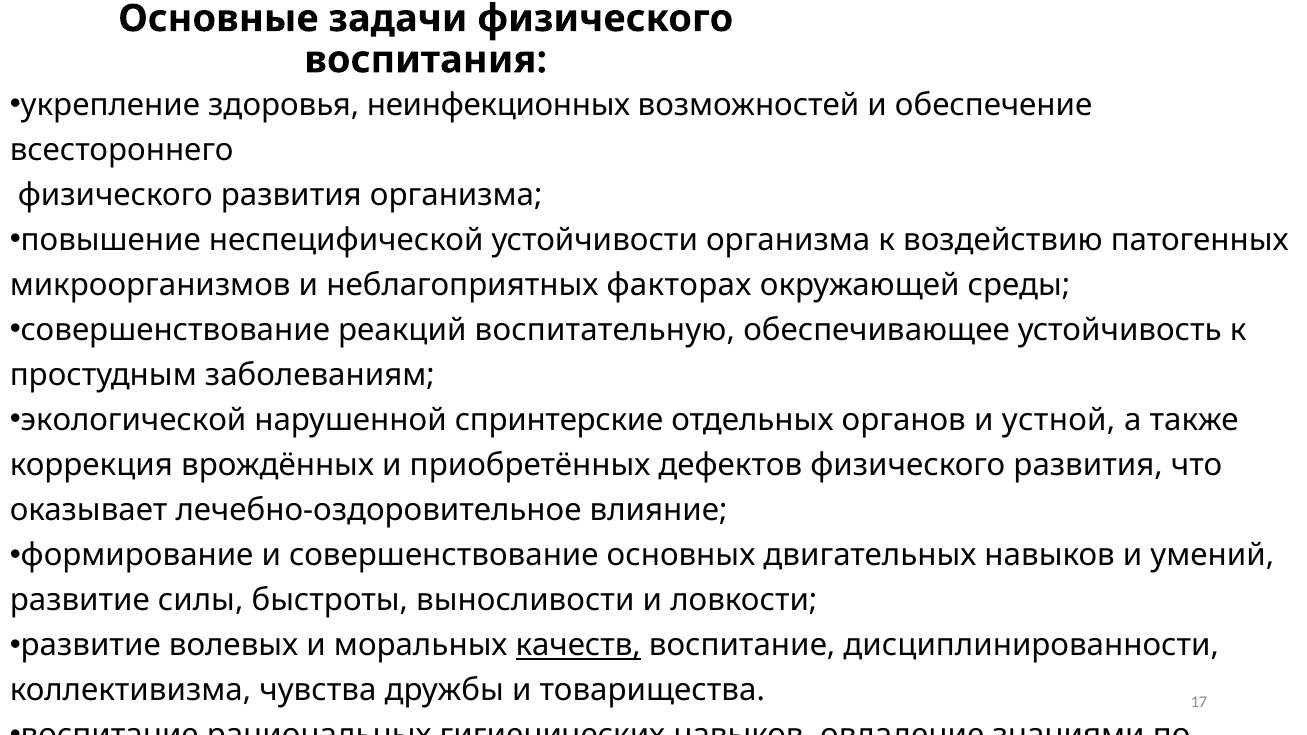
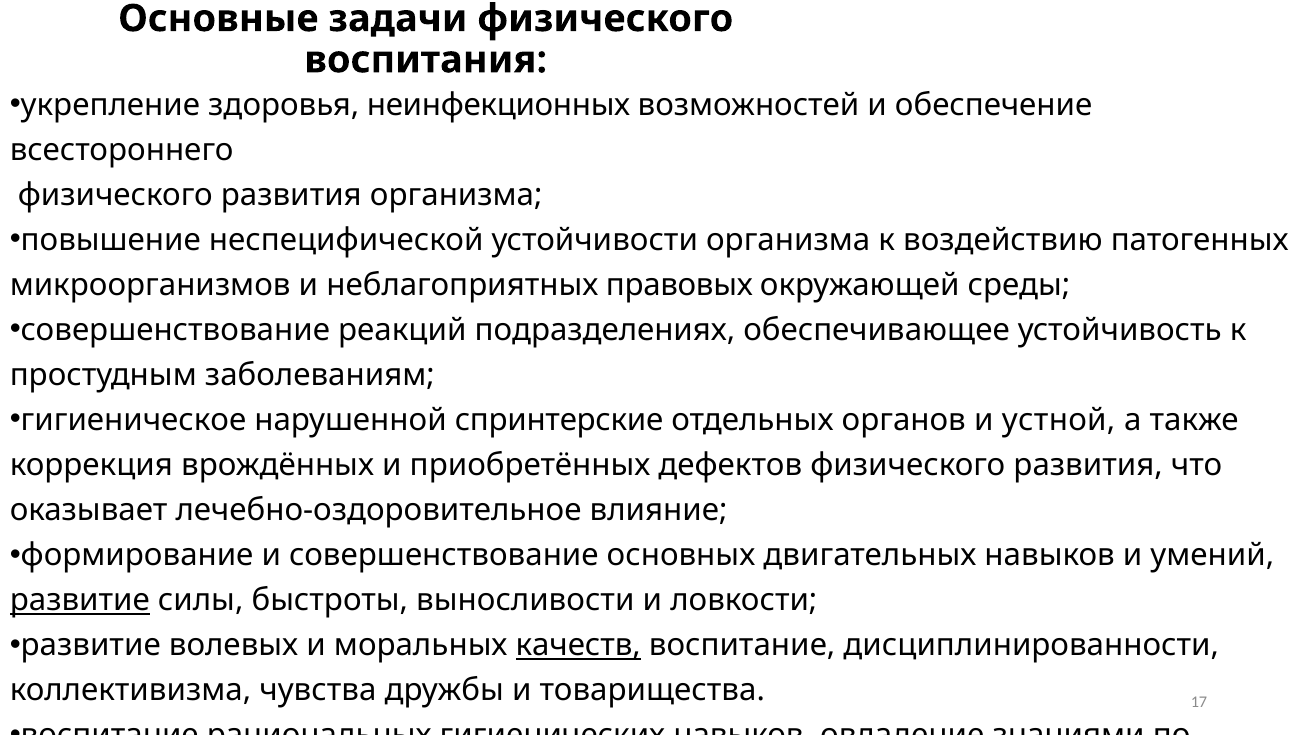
факторах: факторах -> правовых (679, 285)
воспитательную: воспитательную -> подразделениях (605, 330)
экологической: экологической -> гигиеническое (133, 420)
развитие underline: none -> present (80, 601)
